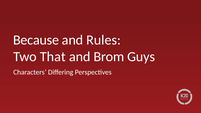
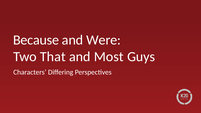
Rules: Rules -> Were (104, 40)
Brom: Brom -> Most (109, 57)
